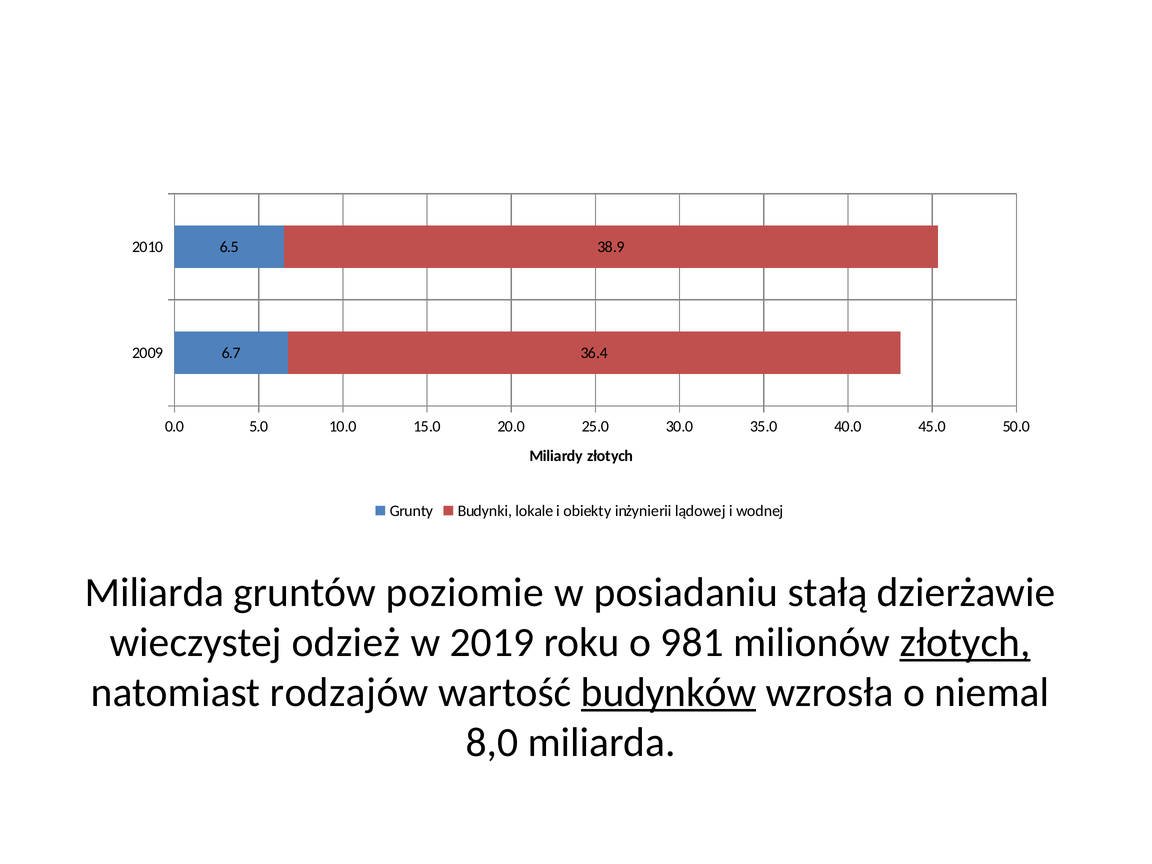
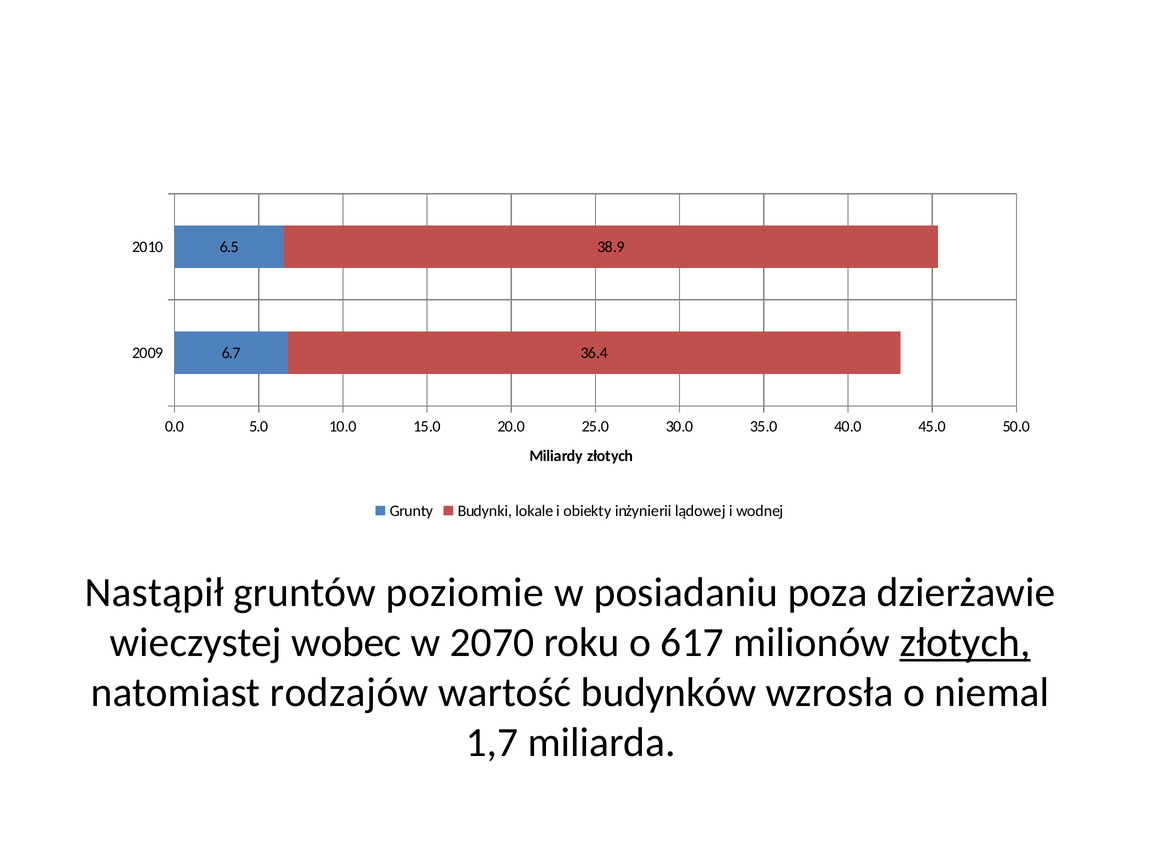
Miliarda: Miliarda -> Nastąpił (154, 593)
stałą: stałą -> poza (828, 593)
odzież: odzież -> wobec (346, 643)
2019: 2019 -> 2070 (492, 643)
981: 981 -> 617 (692, 643)
budynków underline: present -> none (669, 692)
8,0: 8,0 -> 1,7 (492, 742)
